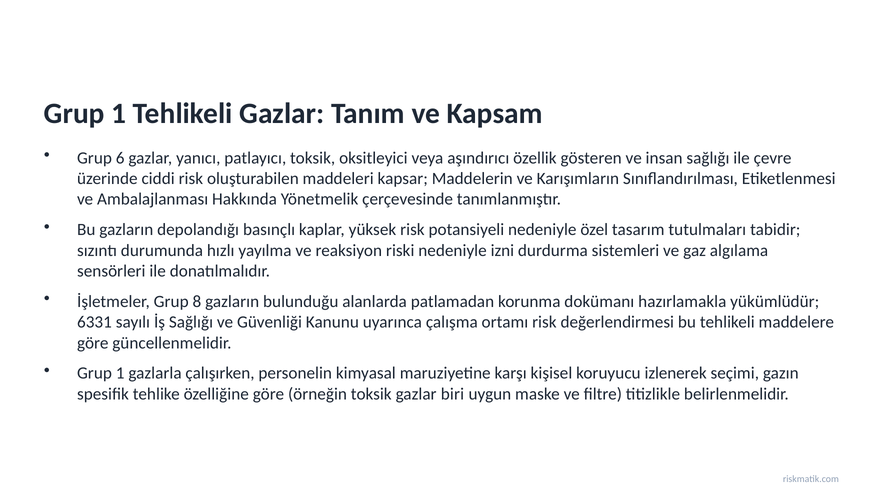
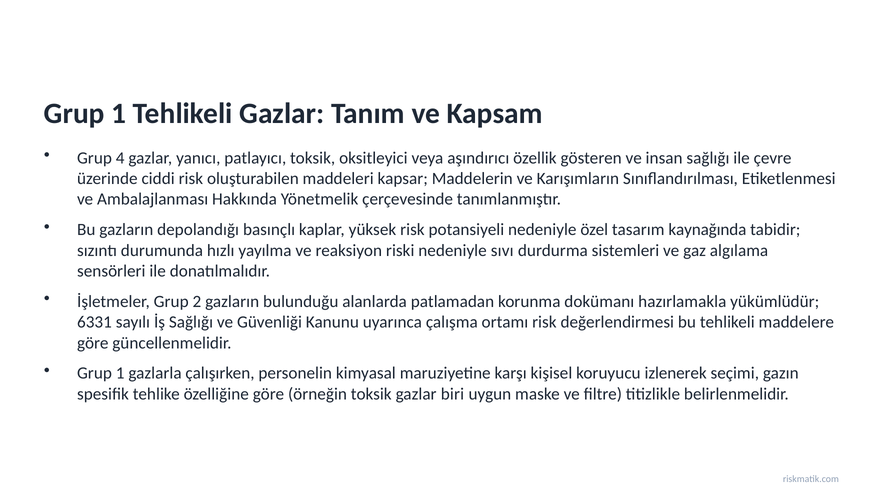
6: 6 -> 4 (120, 158)
tutulmaları: tutulmaları -> kaynağında (707, 230)
izni: izni -> sıvı (502, 250)
8: 8 -> 2 (197, 301)
